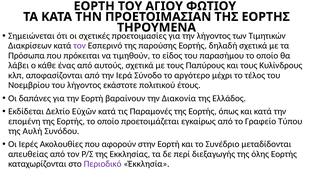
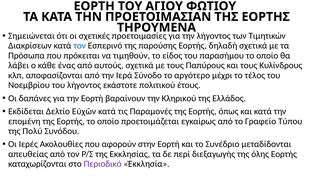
τον colour: purple -> blue (80, 46)
Διακονία: Διακονία -> Κληρικού (179, 98)
Αυλή: Αυλή -> Πολύ (32, 131)
